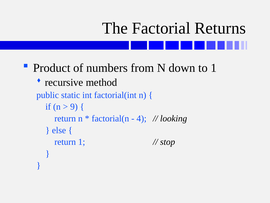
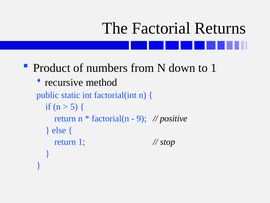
9: 9 -> 5 (74, 107)
4: 4 -> 9 (142, 118)
looking: looking -> positive (174, 118)
